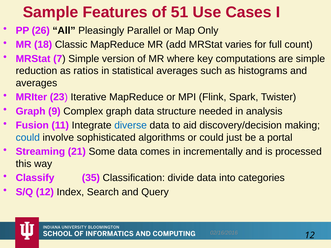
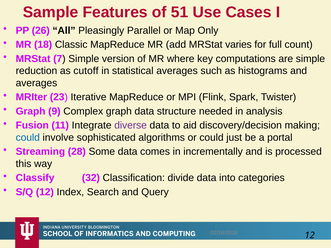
ratios: ratios -> cutoff (86, 71)
diverse colour: blue -> purple (131, 126)
21: 21 -> 28 (77, 152)
35: 35 -> 32 (91, 178)
